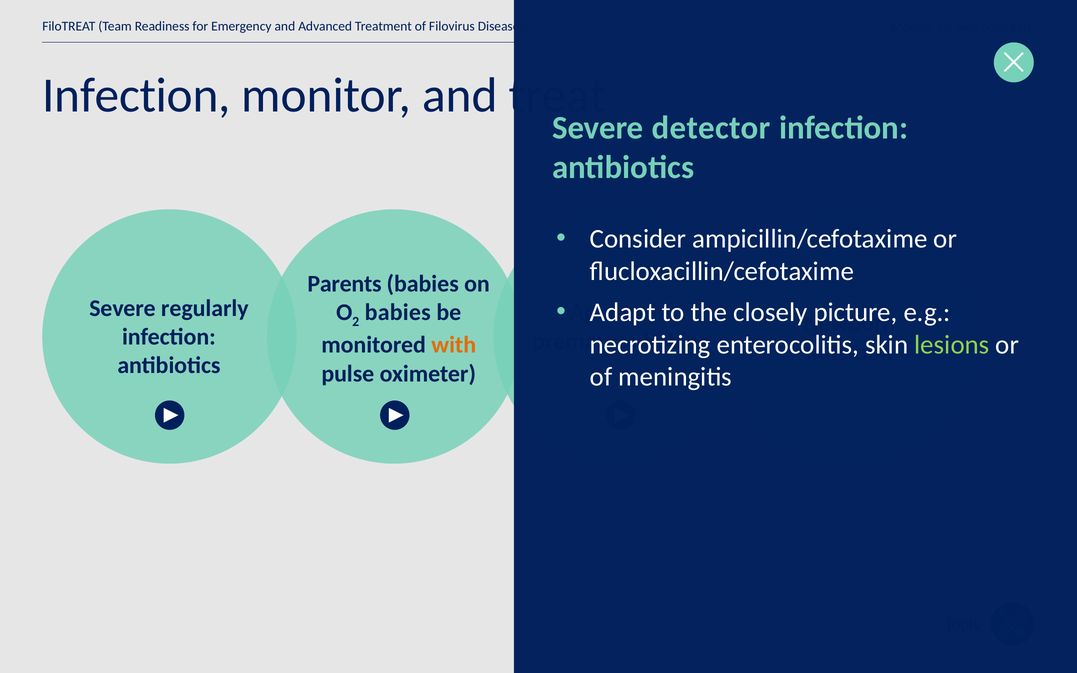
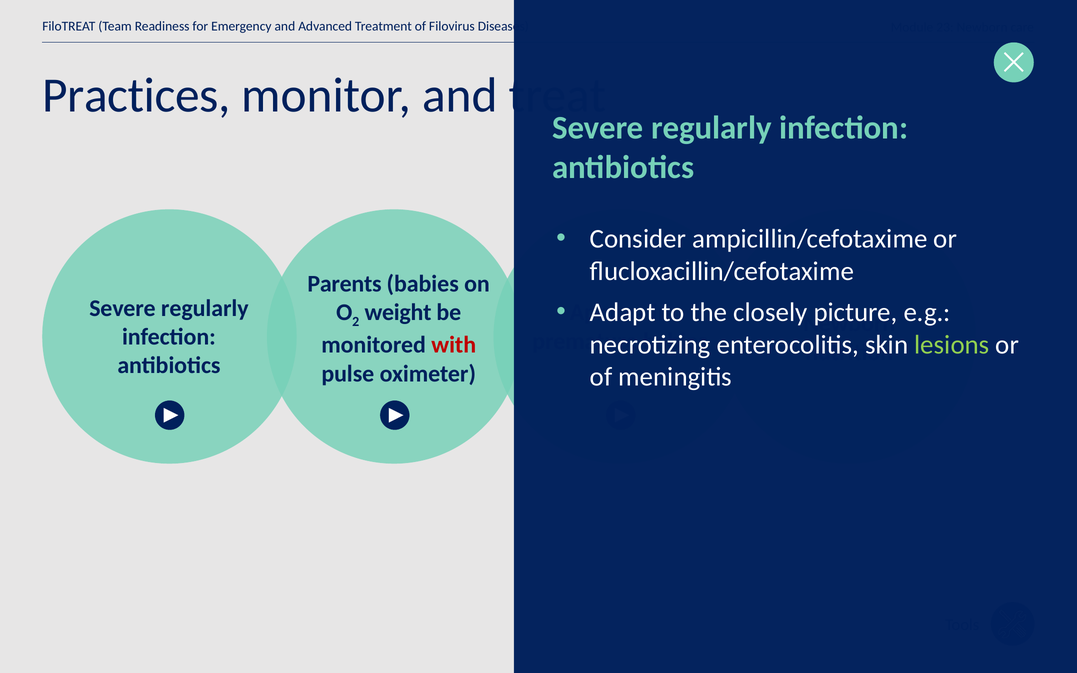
Infection: Infection -> Practices (136, 95)
detector: detector -> regularly (711, 128)
babies: babies -> weight (398, 312)
with colour: orange -> red (454, 345)
